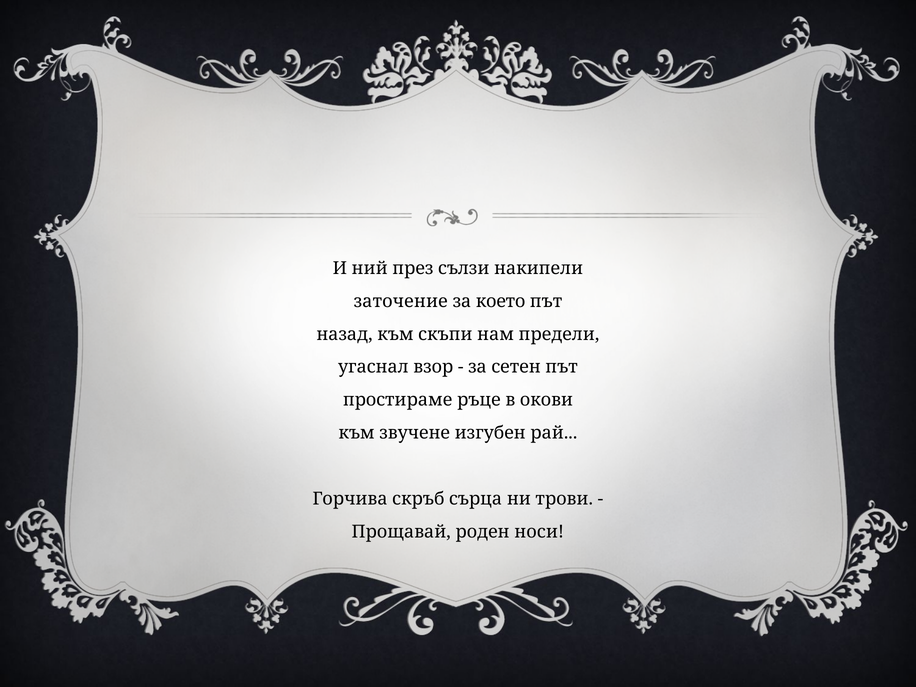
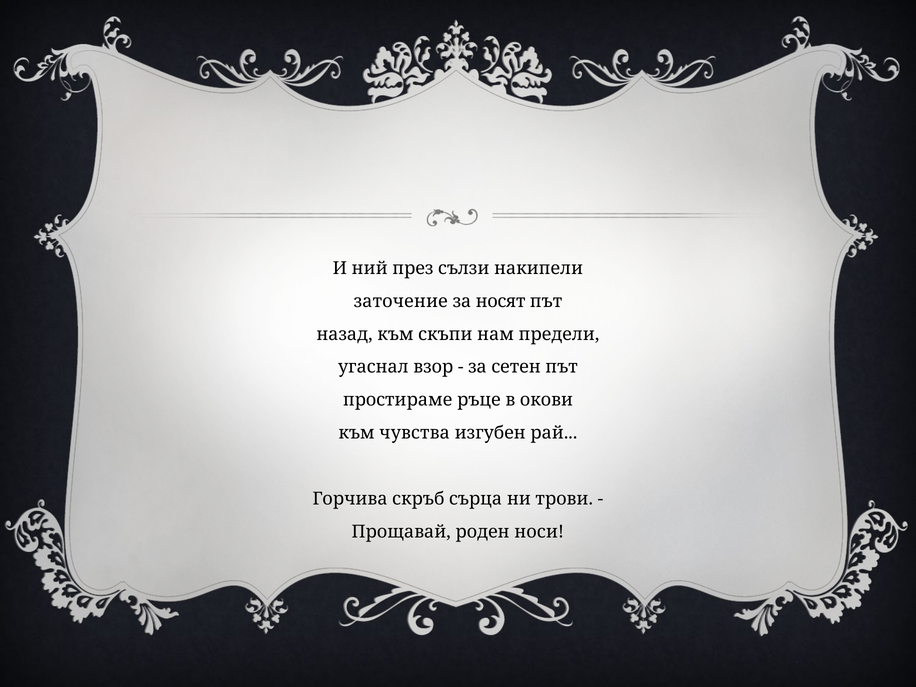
което: което -> носят (501, 301)
звучене: звучене -> чувства (415, 433)
